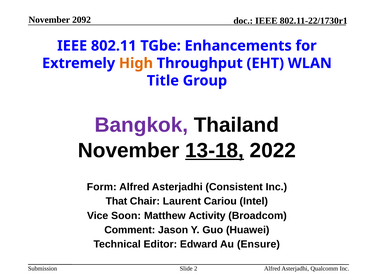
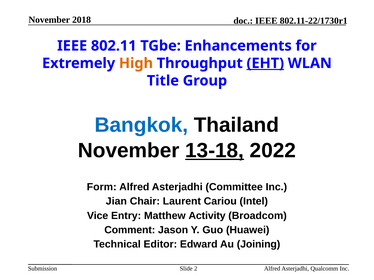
2092: 2092 -> 2018 (82, 20)
EHT underline: none -> present (265, 63)
Bangkok colour: purple -> blue (141, 125)
Consistent: Consistent -> Committee (234, 187)
That: That -> Jian (116, 202)
Soon: Soon -> Entry (126, 216)
Ensure: Ensure -> Joining (259, 245)
